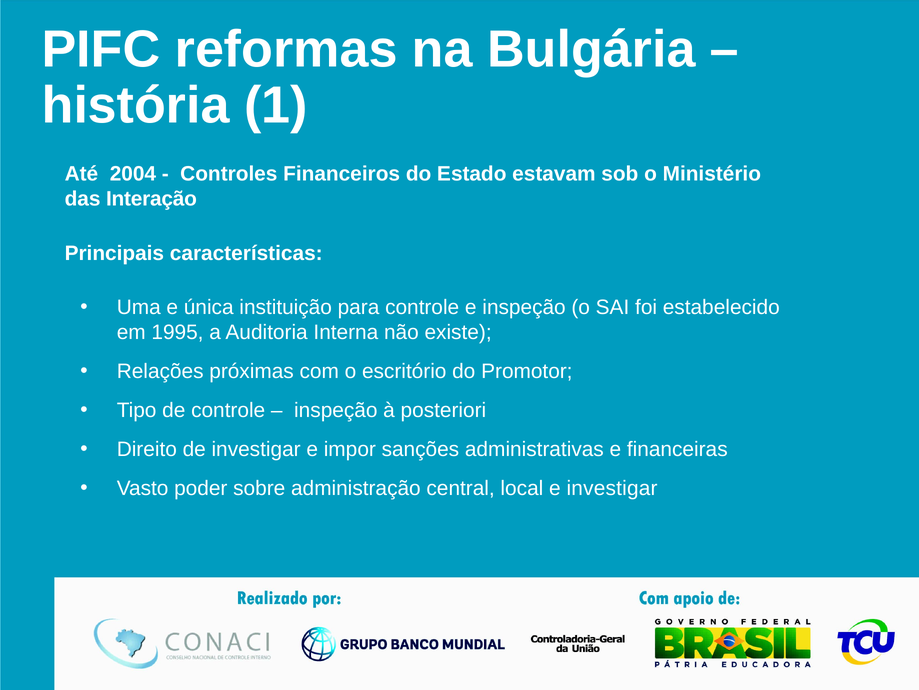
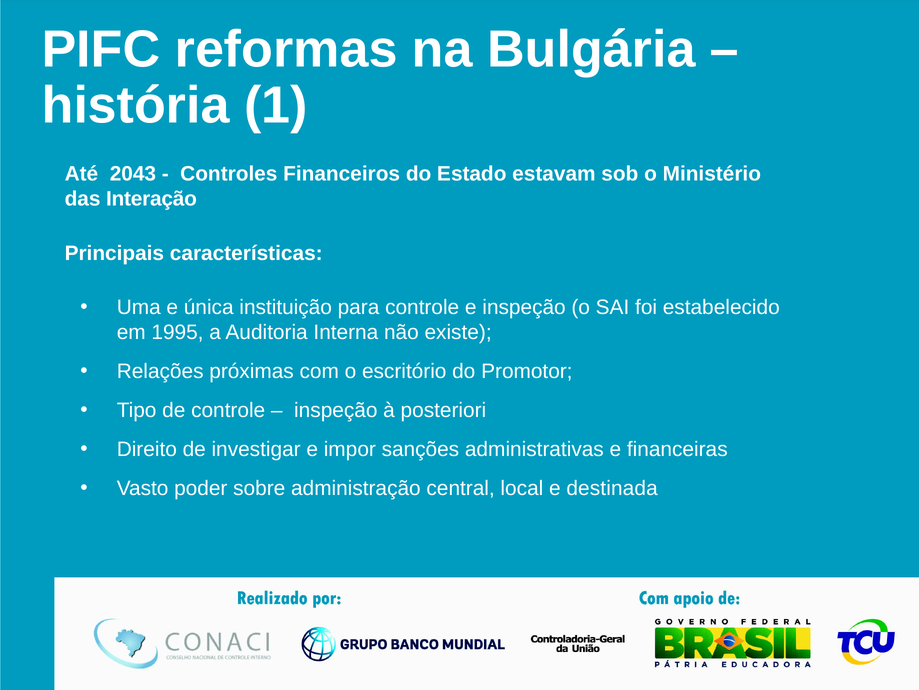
2004: 2004 -> 2043 (133, 174)
e investigar: investigar -> destinada (612, 488)
